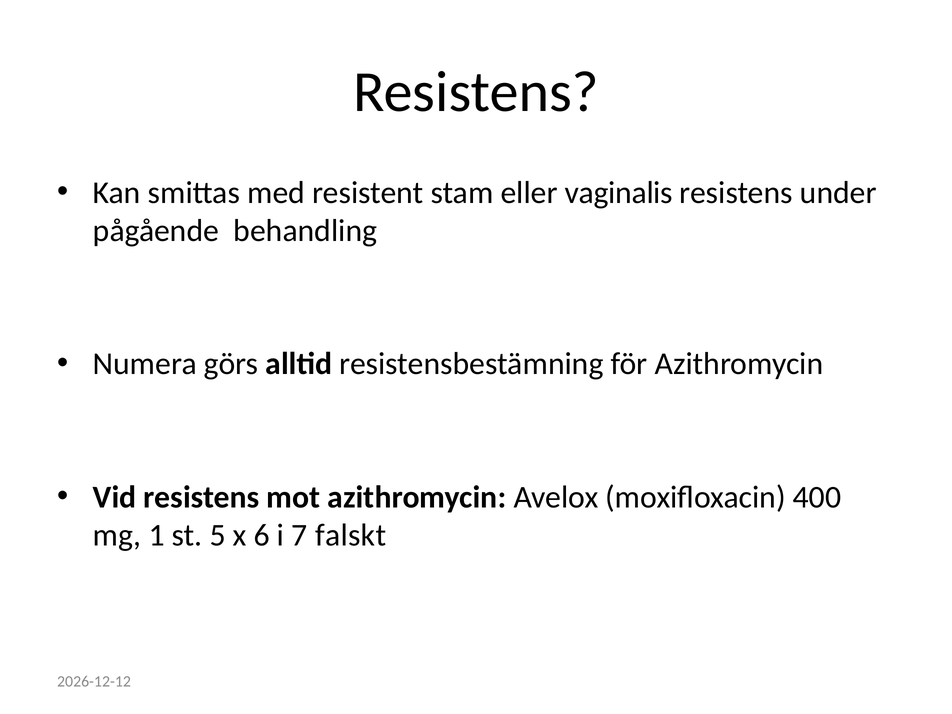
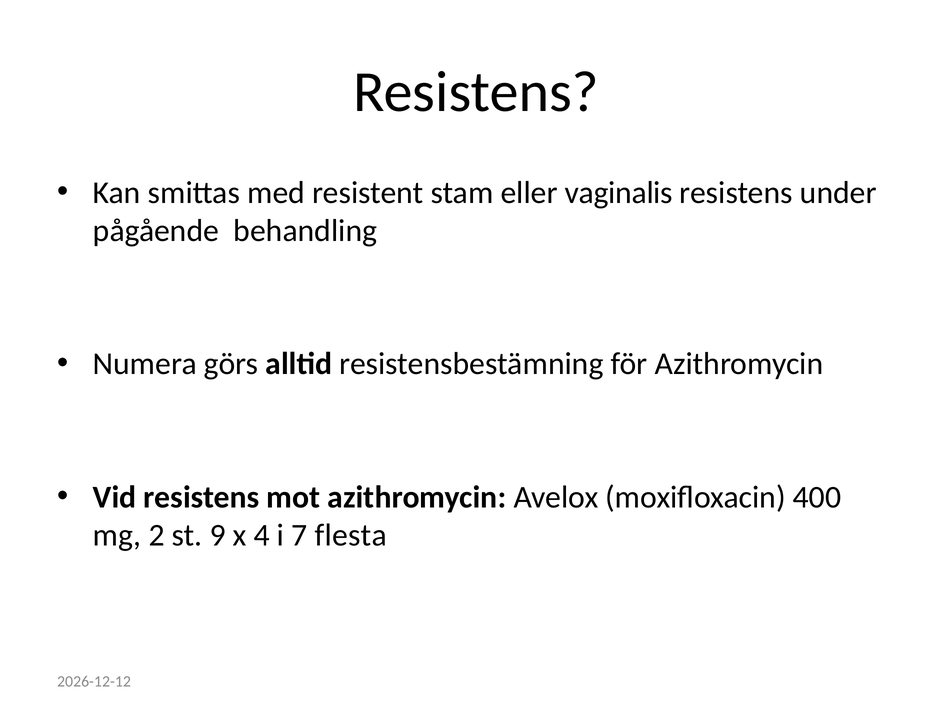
1: 1 -> 2 (157, 535)
5: 5 -> 9 (218, 535)
6: 6 -> 4 (262, 535)
falskt: falskt -> flesta (351, 535)
